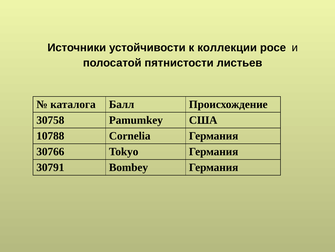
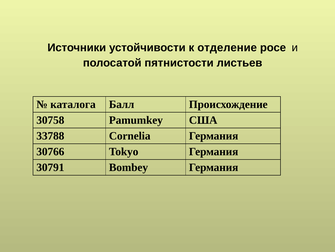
коллекции: коллекции -> отделение (227, 47)
10788: 10788 -> 33788 (50, 136)
